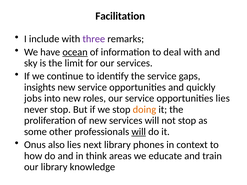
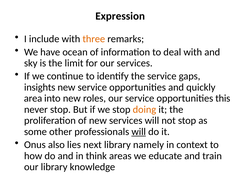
Facilitation: Facilitation -> Expression (120, 16)
three colour: purple -> orange (94, 39)
ocean underline: present -> none (75, 52)
jobs: jobs -> area (33, 99)
opportunities lies: lies -> this (223, 99)
phones: phones -> namely (149, 145)
